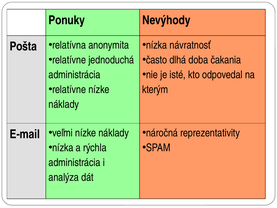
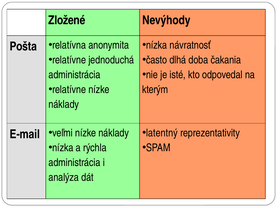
Ponuky: Ponuky -> Zložené (67, 20)
náročná: náročná -> latentný (162, 133)
